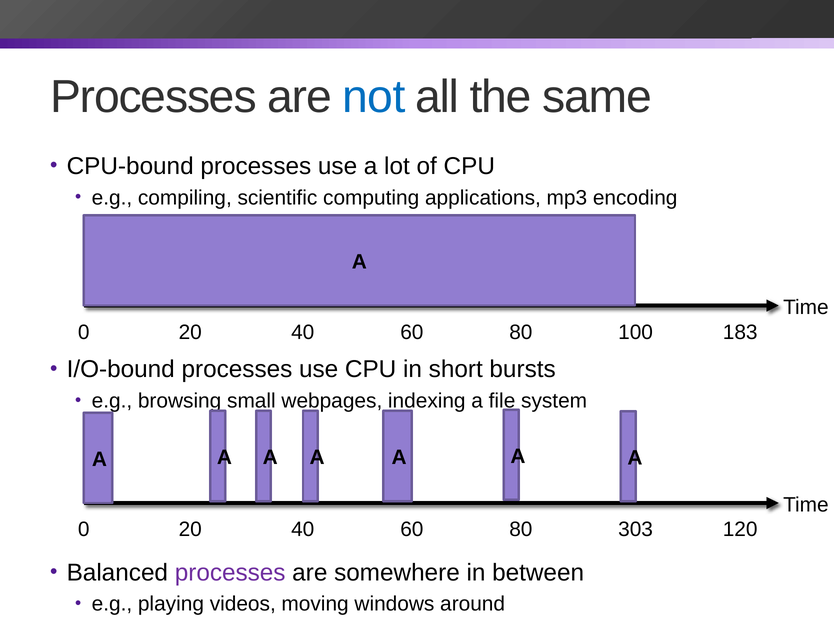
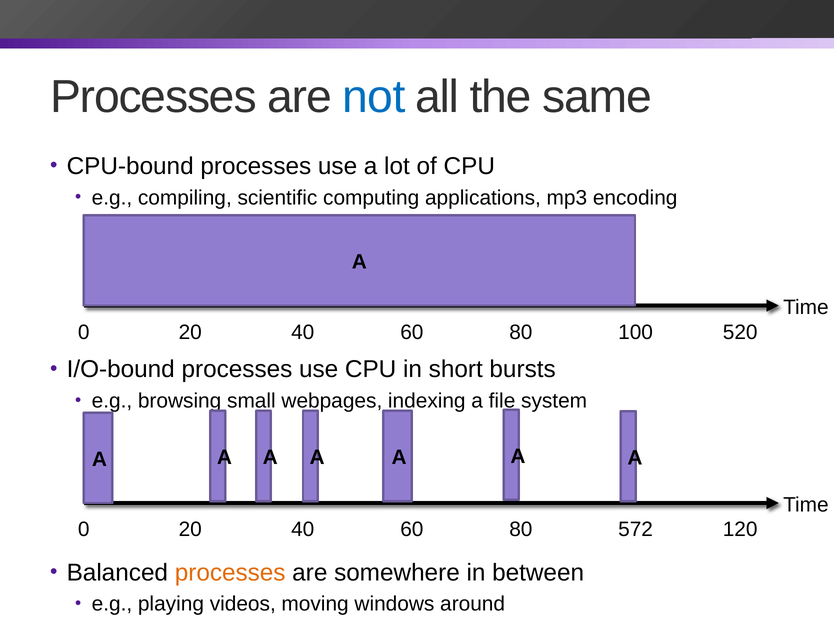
183: 183 -> 520 (740, 332)
303: 303 -> 572 (636, 530)
processes colour: purple -> orange (230, 573)
